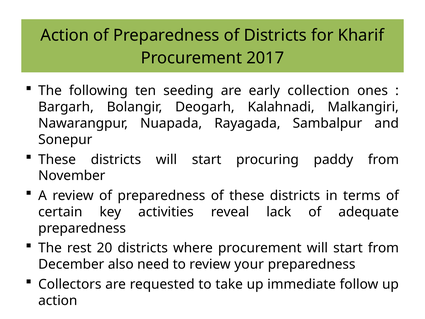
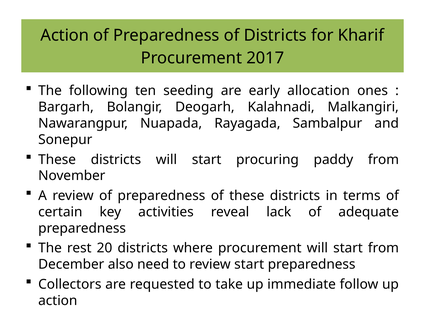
collection: collection -> allocation (319, 91)
review your: your -> start (249, 264)
